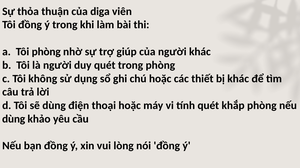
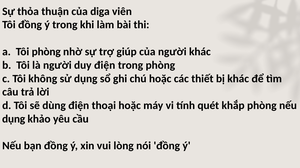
duy quét: quét -> điện (105, 65)
dùng: dùng -> dụng (14, 119)
